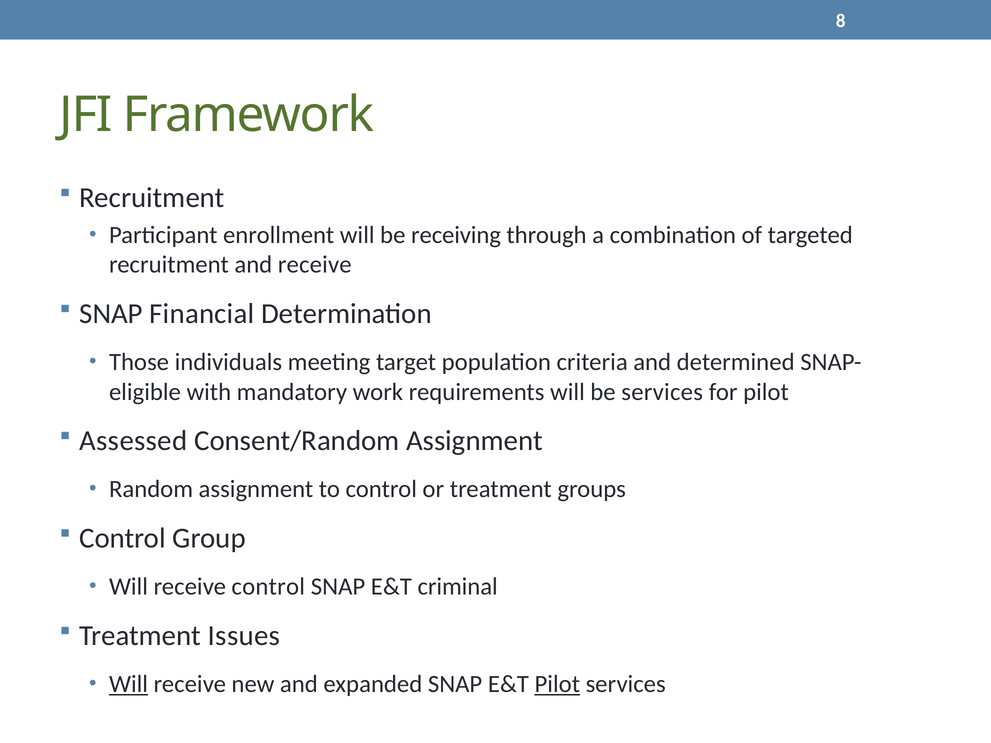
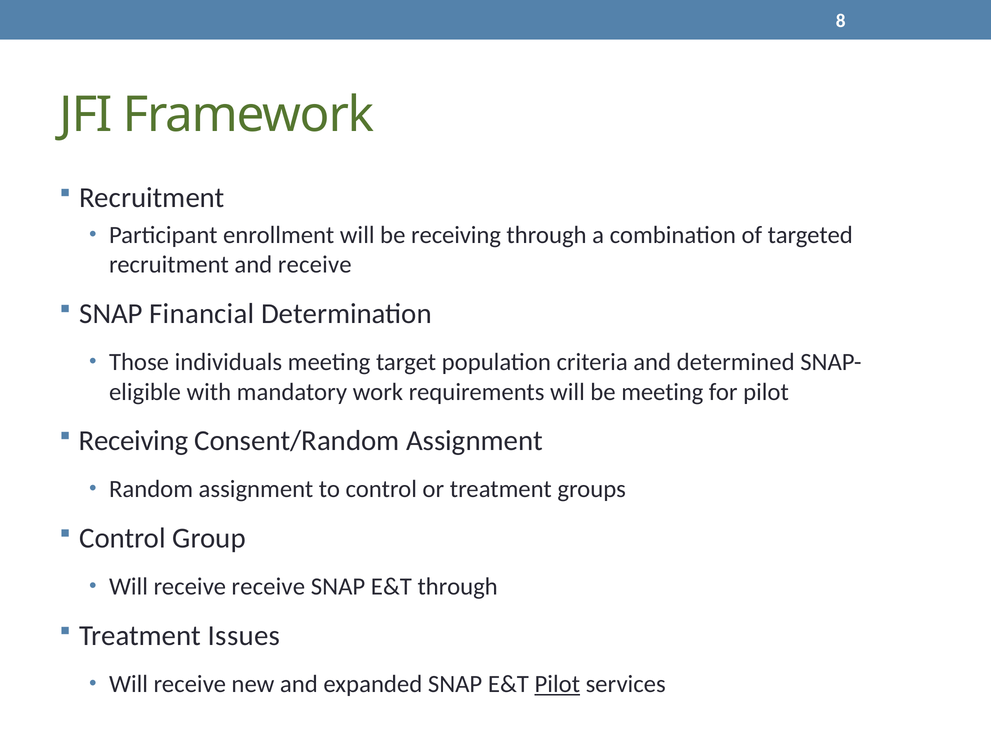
be services: services -> meeting (662, 392)
Assessed: Assessed -> Receiving (134, 441)
receive control: control -> receive (268, 587)
E&T criminal: criminal -> through (458, 587)
Will underline: present -> none (129, 684)
